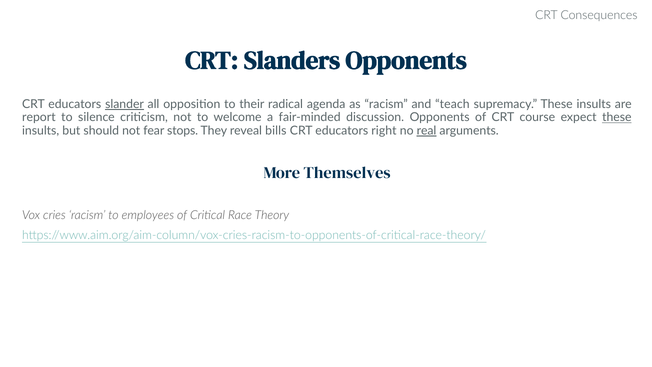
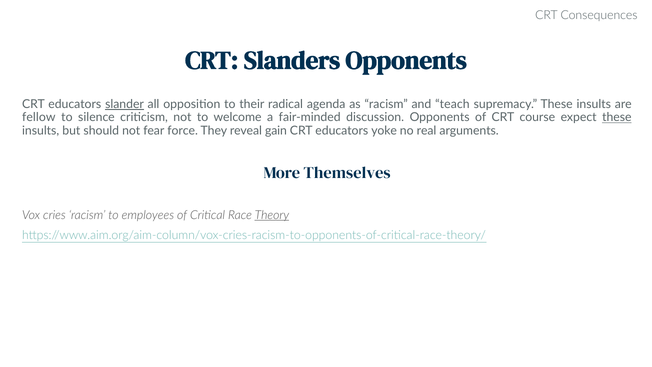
report: report -> fellow (39, 117)
stops: stops -> force (183, 131)
bills: bills -> gain (276, 131)
right: right -> yoke (384, 131)
real underline: present -> none (427, 131)
Theory underline: none -> present (272, 215)
